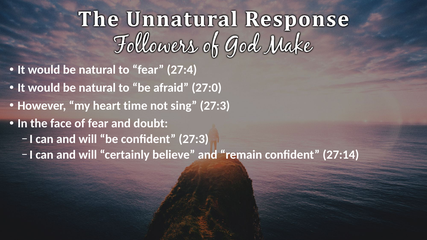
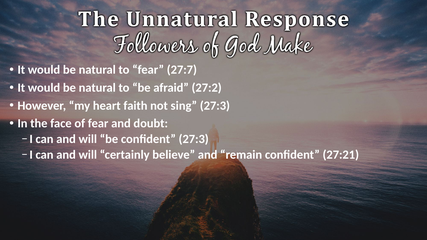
27:4: 27:4 -> 27:7 (182, 70)
27:0: 27:0 -> 27:2 (207, 88)
time: time -> faith (135, 106)
27:14: 27:14 -> 27:21 (341, 155)
